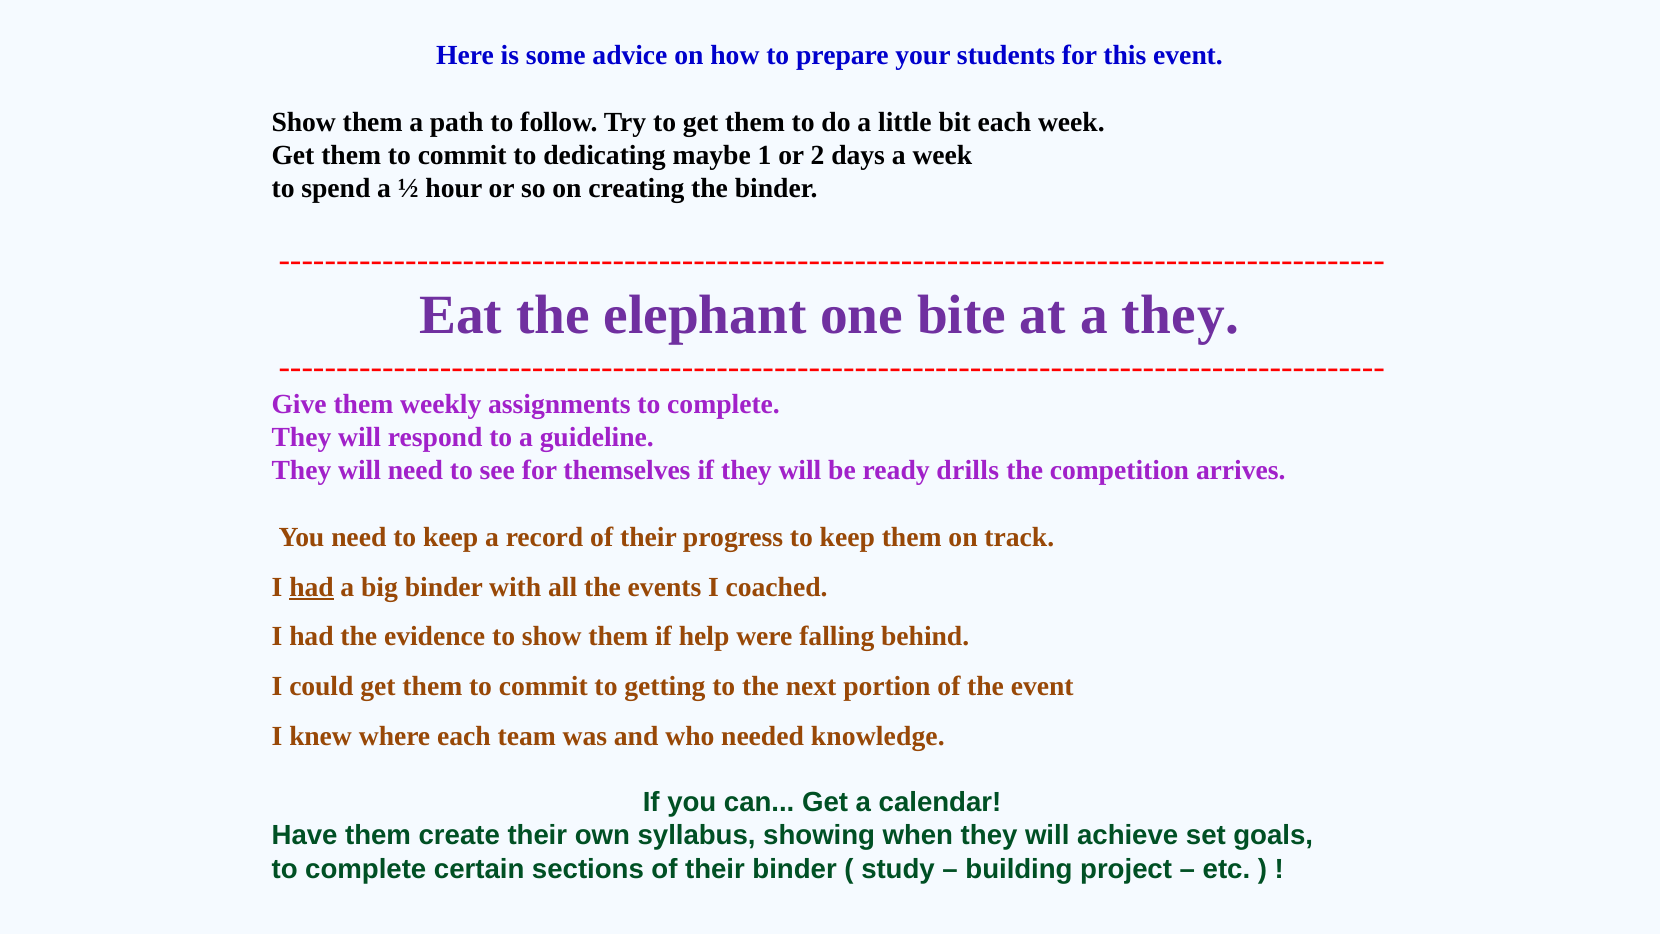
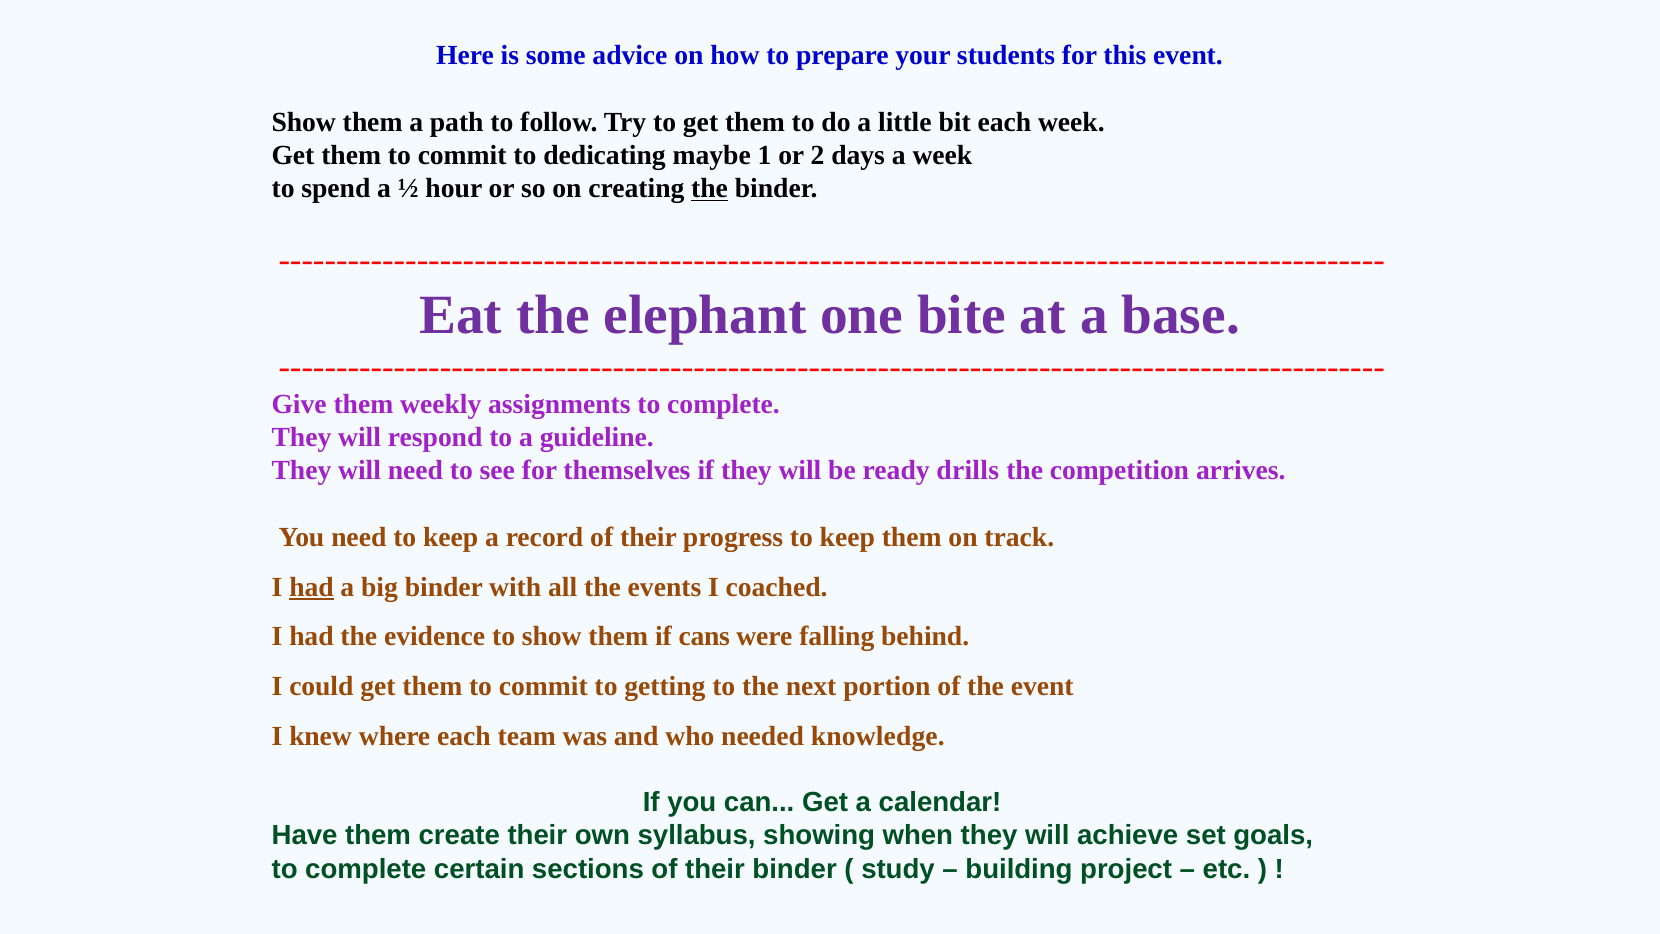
the underline: none -> present (710, 189)
a they: they -> base (1181, 315)
help: help -> cans (704, 637)
